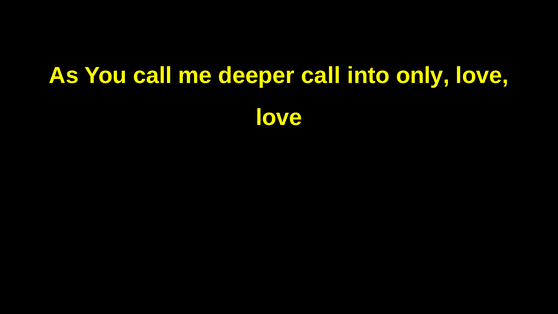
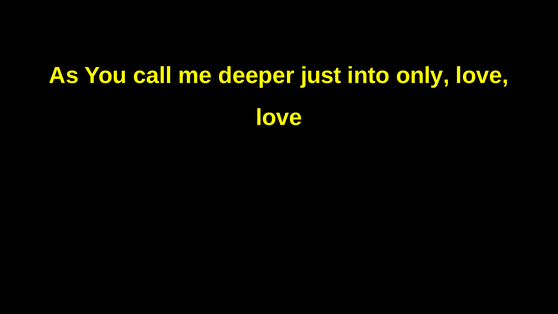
deeper call: call -> just (321, 76)
